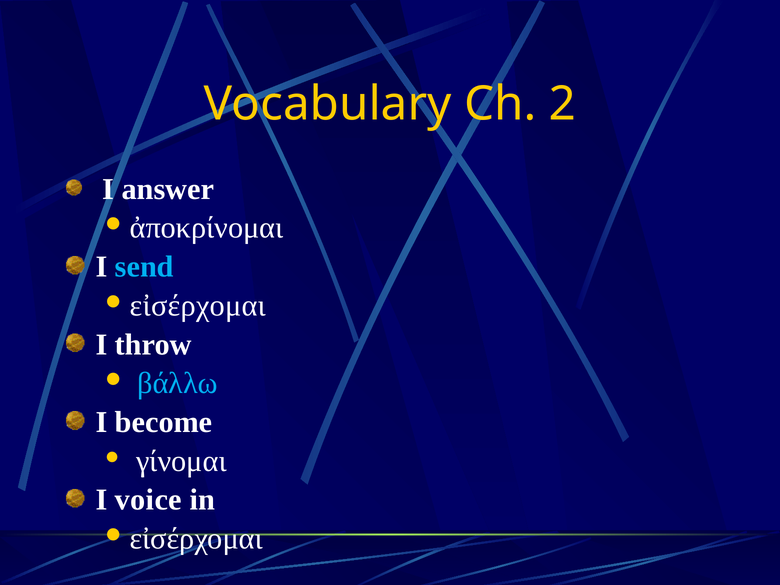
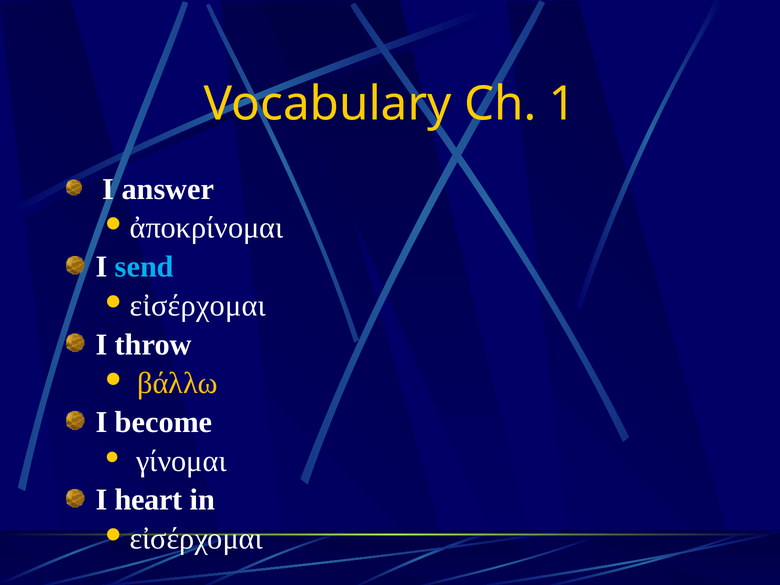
2: 2 -> 1 (562, 104)
βάλλω colour: light blue -> yellow (178, 383)
voice: voice -> heart (149, 500)
